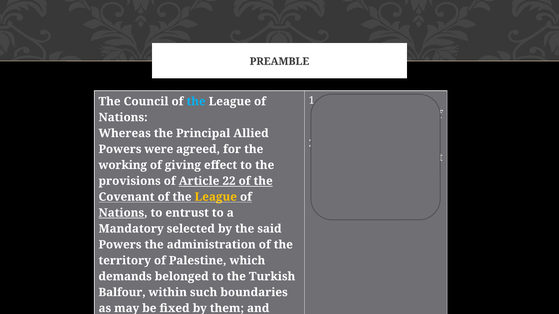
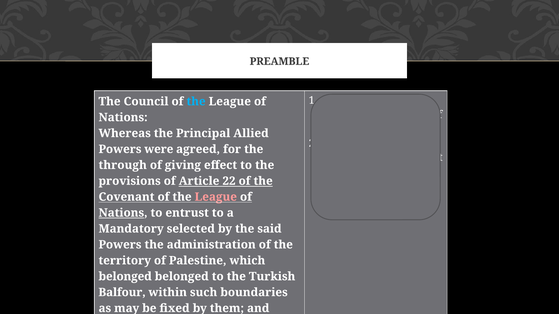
working: working -> through (123, 165)
League colour: yellow -> pink (216, 197)
demands: demands -> belonged (125, 277)
